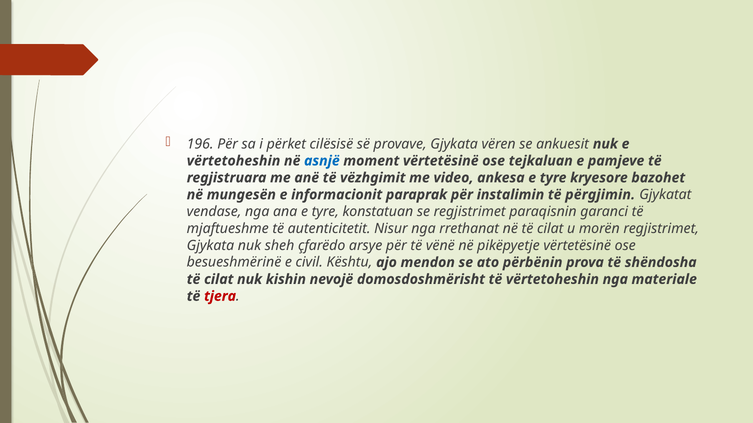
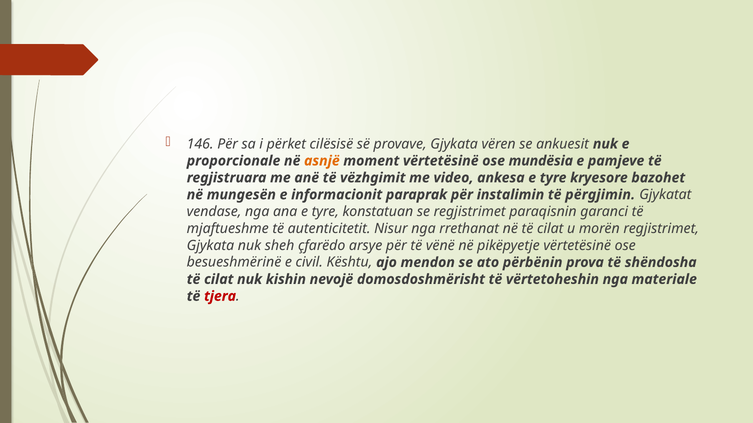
196: 196 -> 146 (200, 144)
vërtetoheshin: vërtetoheshin -> proporcionale (234, 161)
asnjë colour: blue -> orange (322, 161)
tejkaluan: tejkaluan -> mundësia (541, 161)
